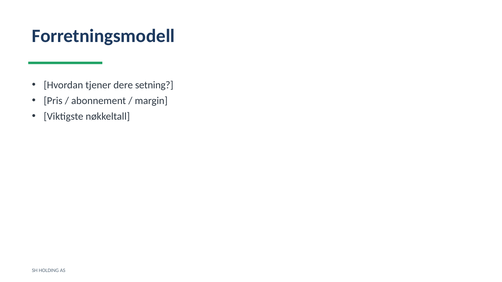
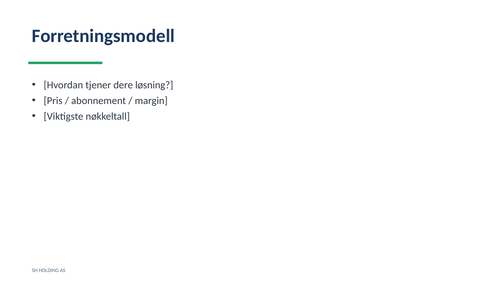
setning: setning -> løsning (154, 85)
